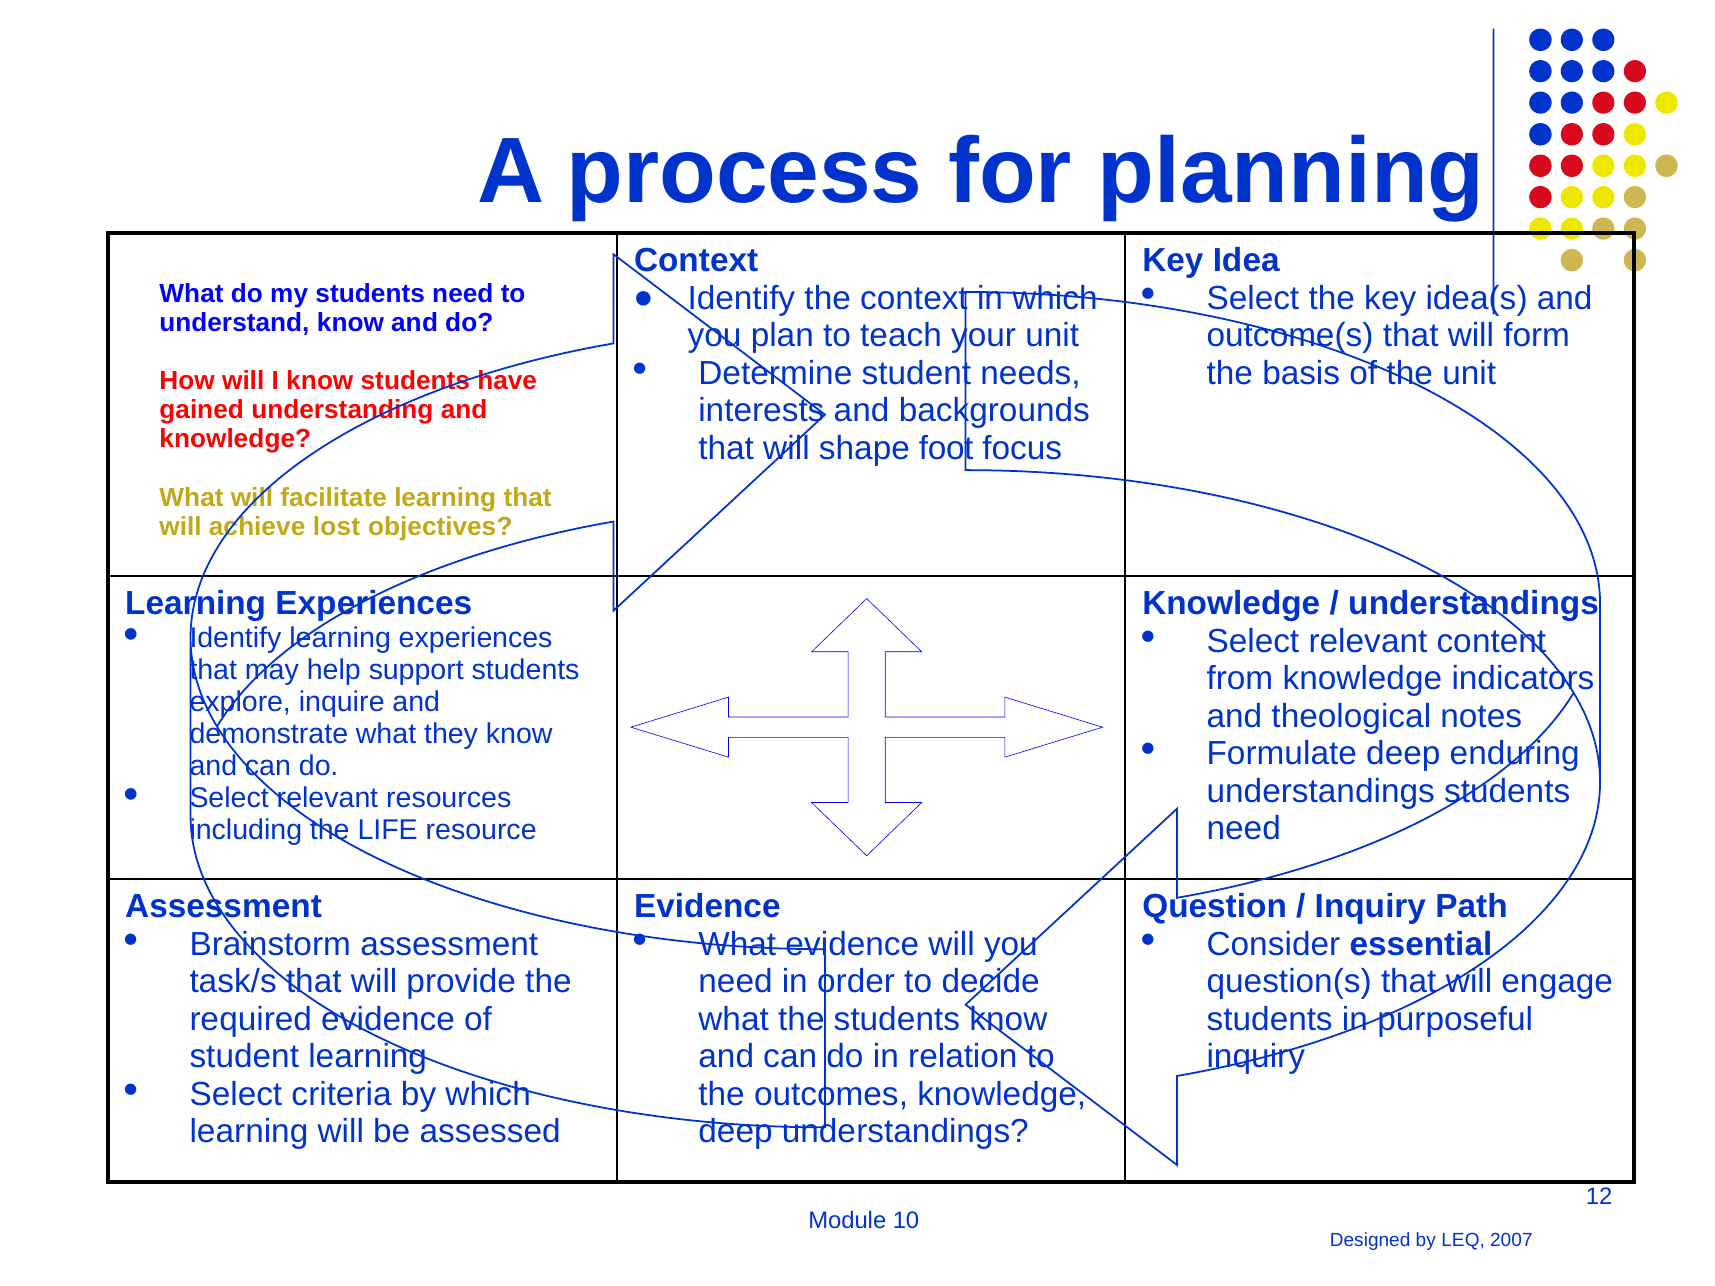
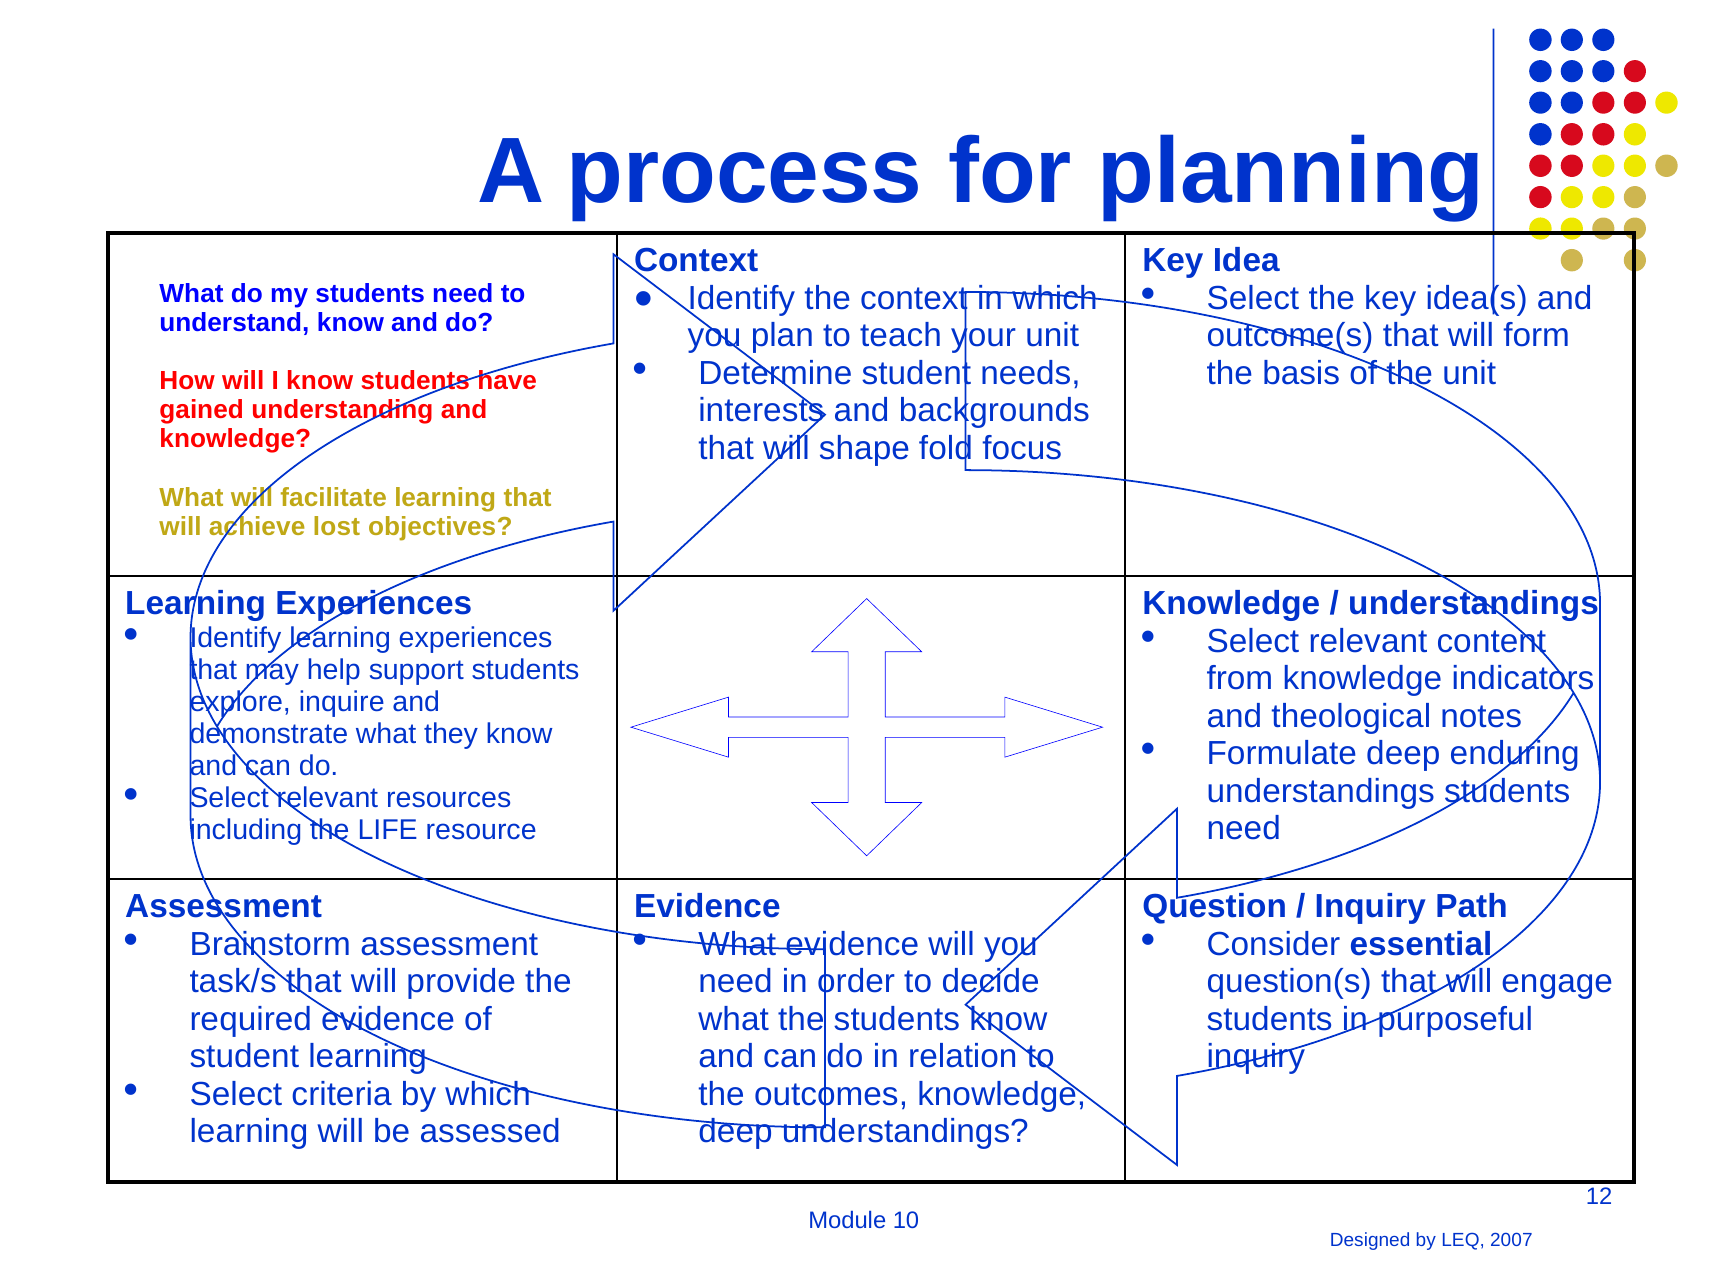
foot: foot -> fold (946, 448)
